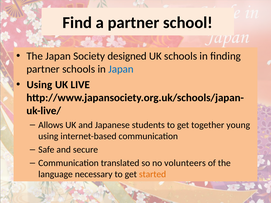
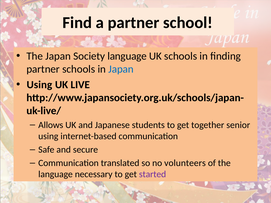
Society designed: designed -> language (127, 56)
young: young -> senior (238, 125)
started colour: orange -> purple (153, 174)
